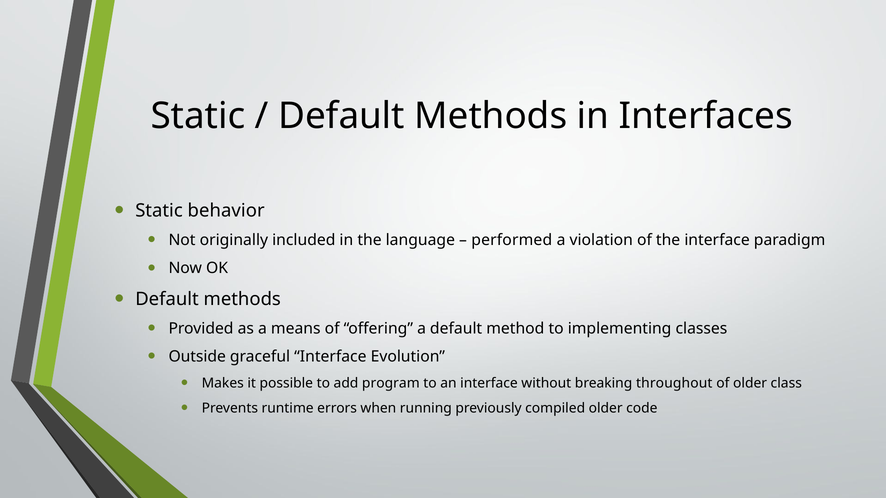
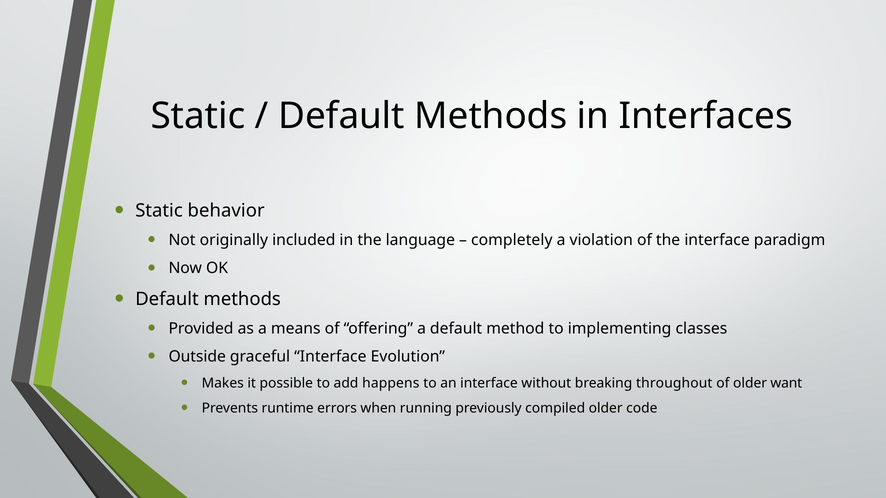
performed: performed -> completely (512, 240)
program: program -> happens (391, 383)
class: class -> want (786, 383)
